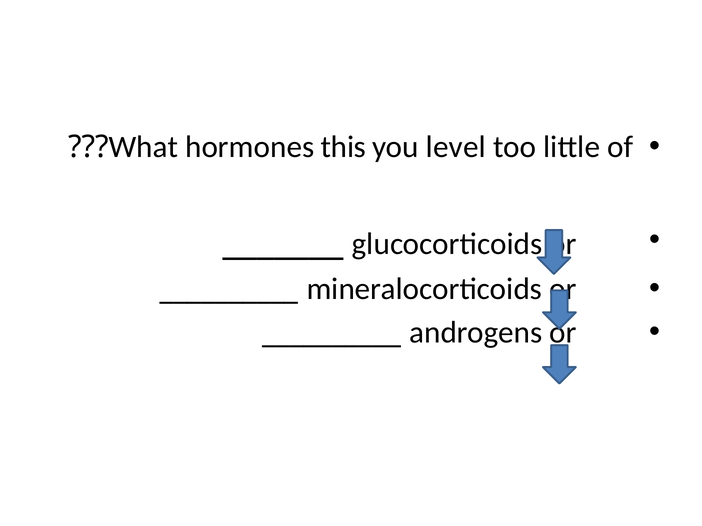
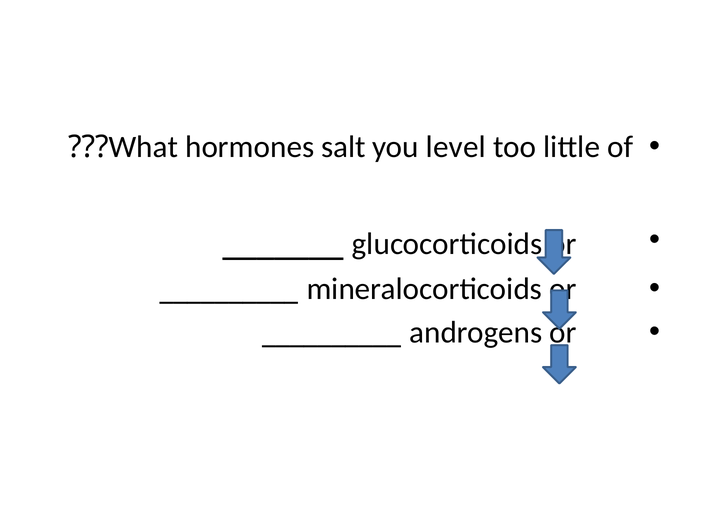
this: this -> salt (343, 147)
